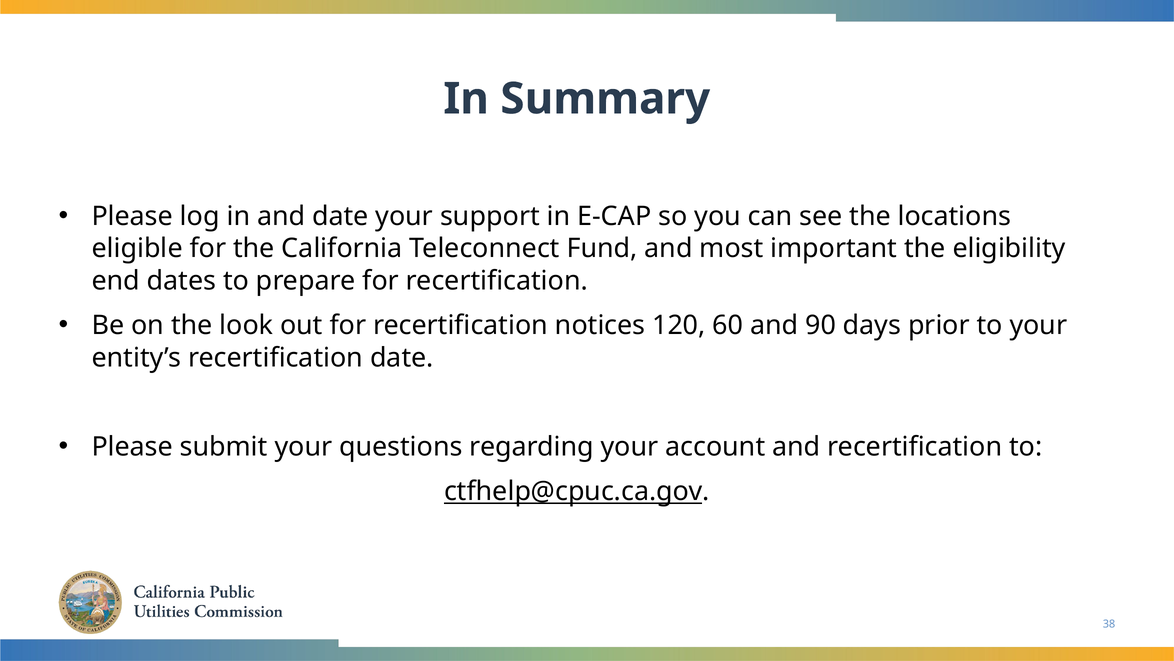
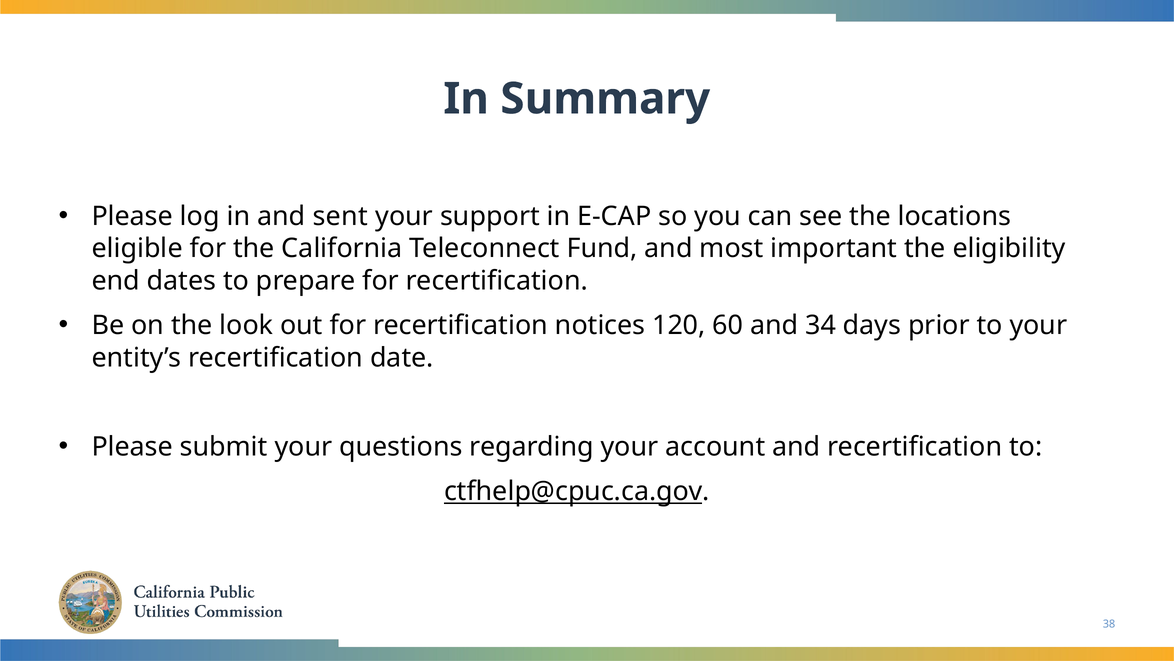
and date: date -> sent (340, 216)
90: 90 -> 34 (821, 325)
